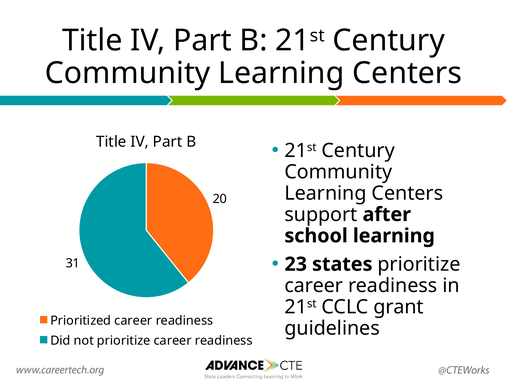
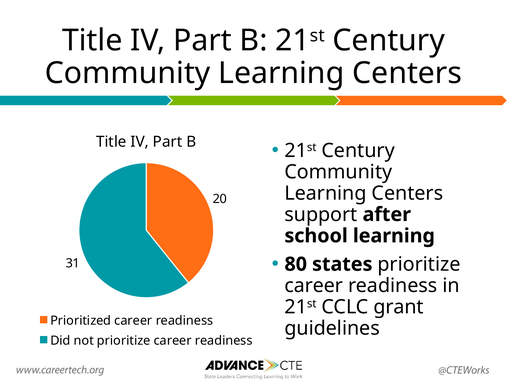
23: 23 -> 80 (296, 264)
